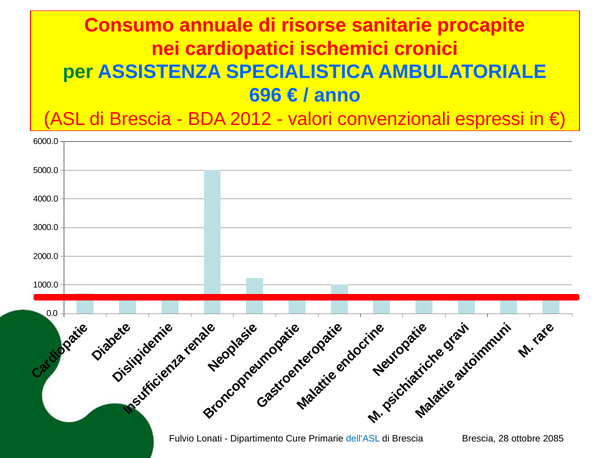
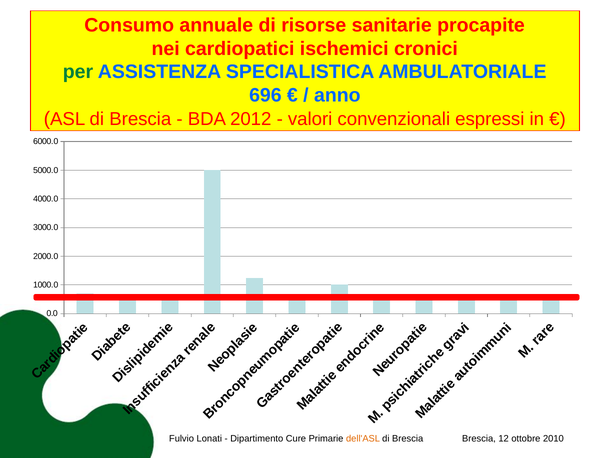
dell'ASL colour: blue -> orange (363, 438)
28: 28 -> 12 (504, 438)
2085: 2085 -> 2010 (553, 438)
